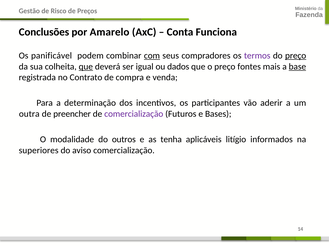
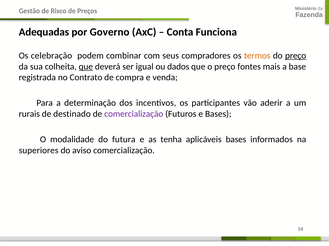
Conclusões: Conclusões -> Adequadas (44, 32)
Amarelo: Amarelo -> Governo (110, 32)
panificável: panificável -> celebração (52, 56)
com underline: present -> none (152, 56)
termos colour: purple -> orange (257, 56)
base underline: present -> none (297, 67)
outra: outra -> rurais (29, 114)
preencher: preencher -> destinado (72, 114)
outros: outros -> futura (124, 140)
aplicáveis litígio: litígio -> bases (236, 140)
